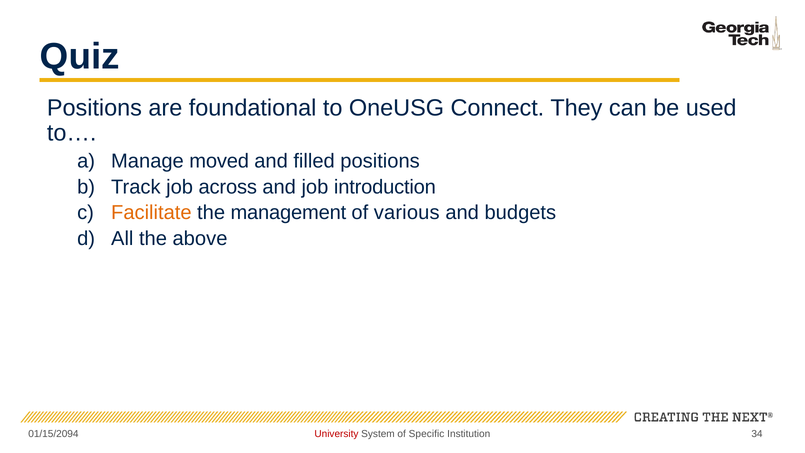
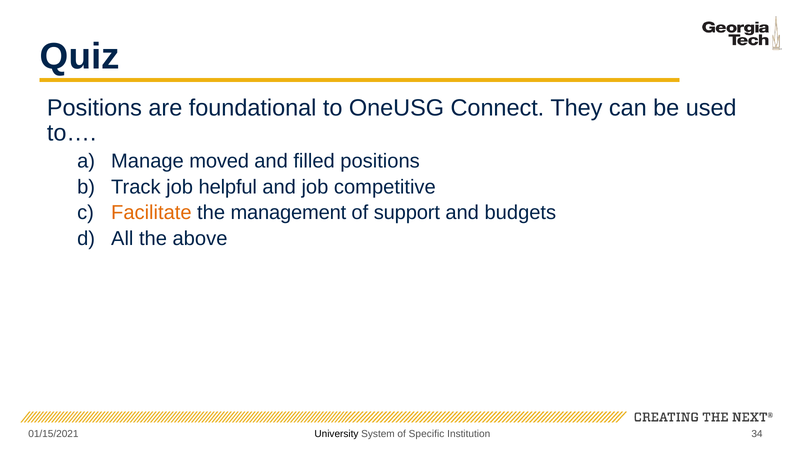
across: across -> helpful (228, 187)
introduction: introduction -> competitive (385, 187)
various: various -> support (407, 213)
01/15/2094: 01/15/2094 -> 01/15/2021 (53, 434)
University colour: red -> black (336, 434)
